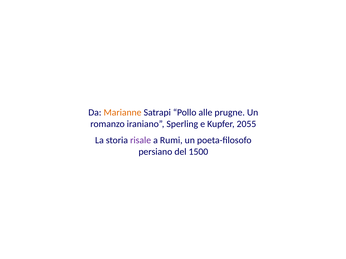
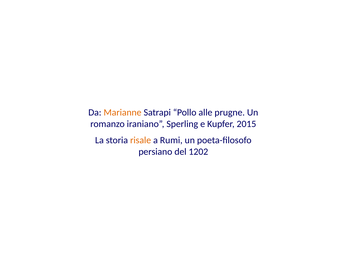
2055: 2055 -> 2015 (246, 124)
risale colour: purple -> orange (141, 140)
1500: 1500 -> 1202 (198, 152)
